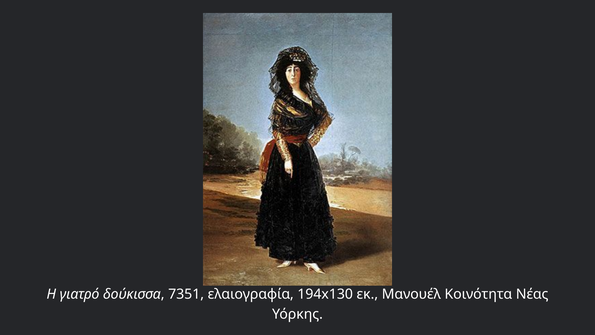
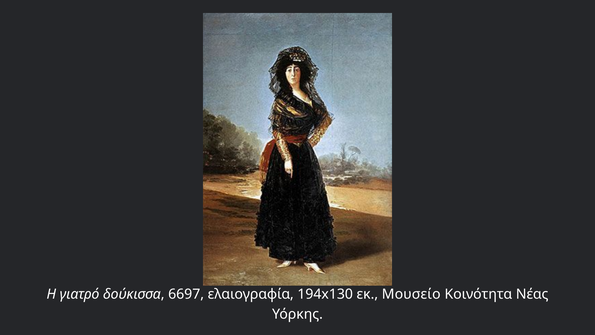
7351: 7351 -> 6697 (186, 294)
Μανουέλ: Μανουέλ -> Μουσείο (411, 294)
